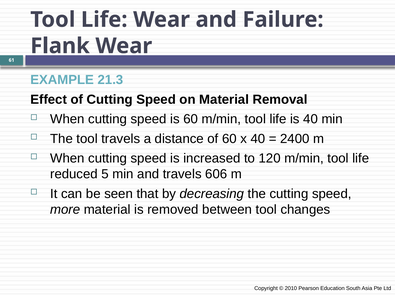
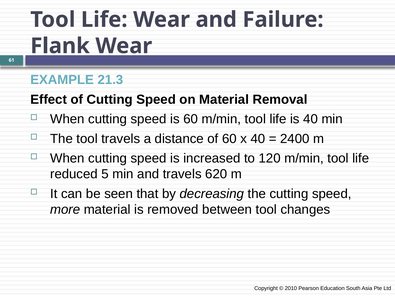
606: 606 -> 620 (216, 174)
